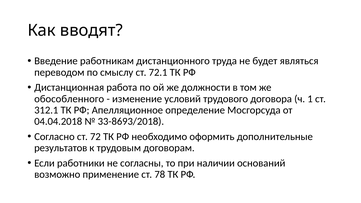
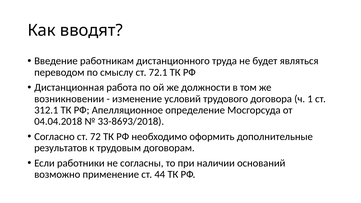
обособленного: обособленного -> возникновении (69, 99)
78: 78 -> 44 (160, 174)
